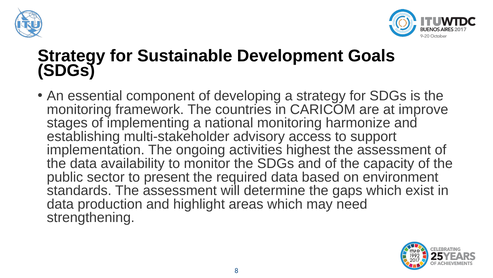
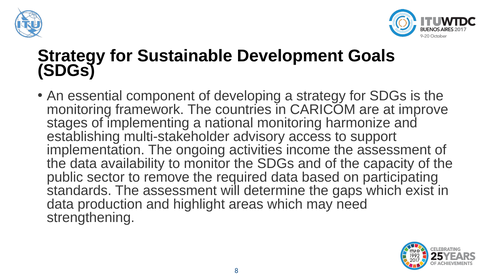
highest: highest -> income (308, 150)
present: present -> remove (167, 177)
environment: environment -> participating (400, 177)
